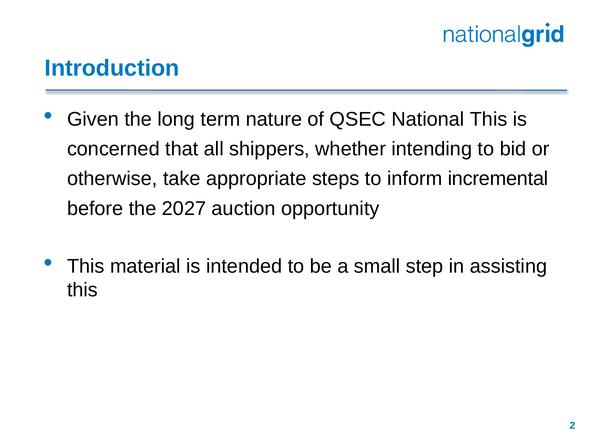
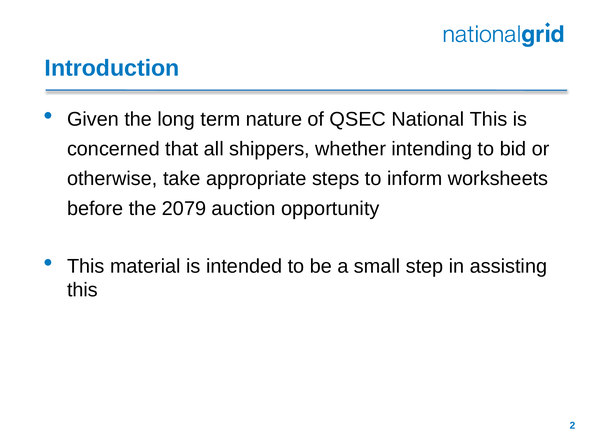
incremental: incremental -> worksheets (498, 179)
2027: 2027 -> 2079 (184, 209)
